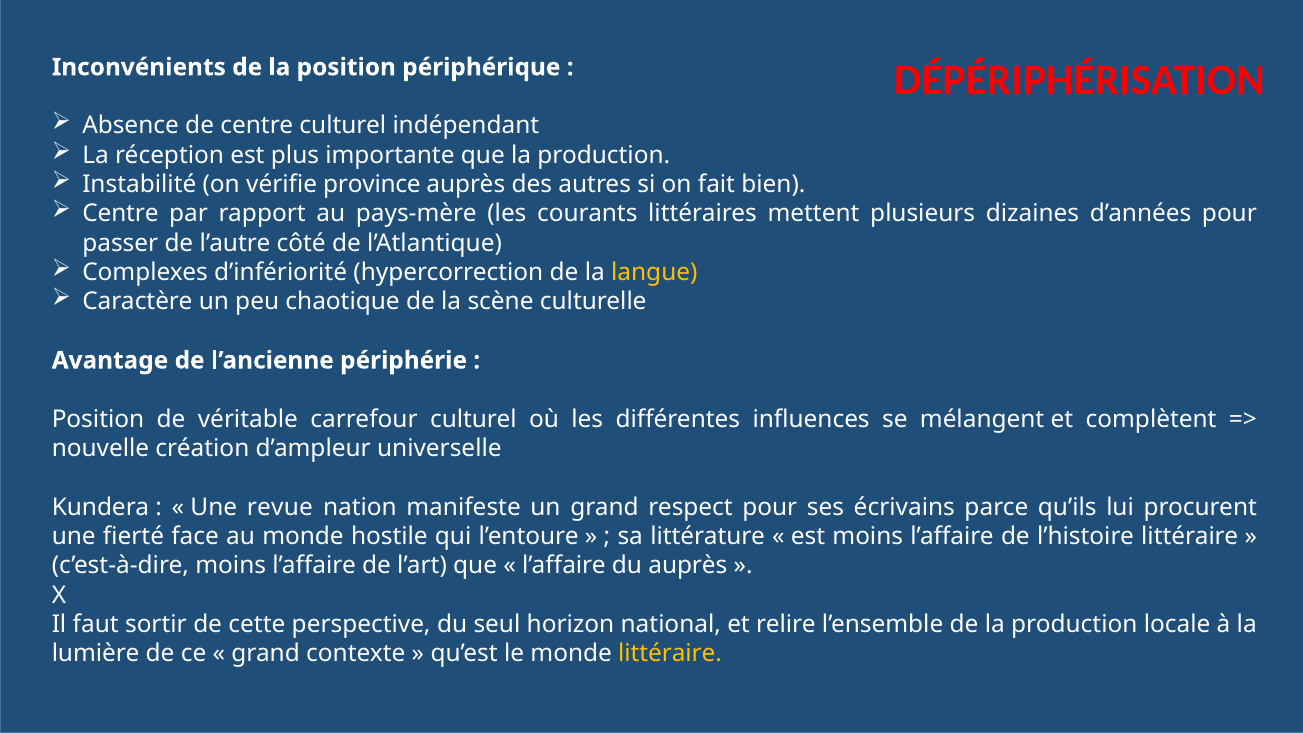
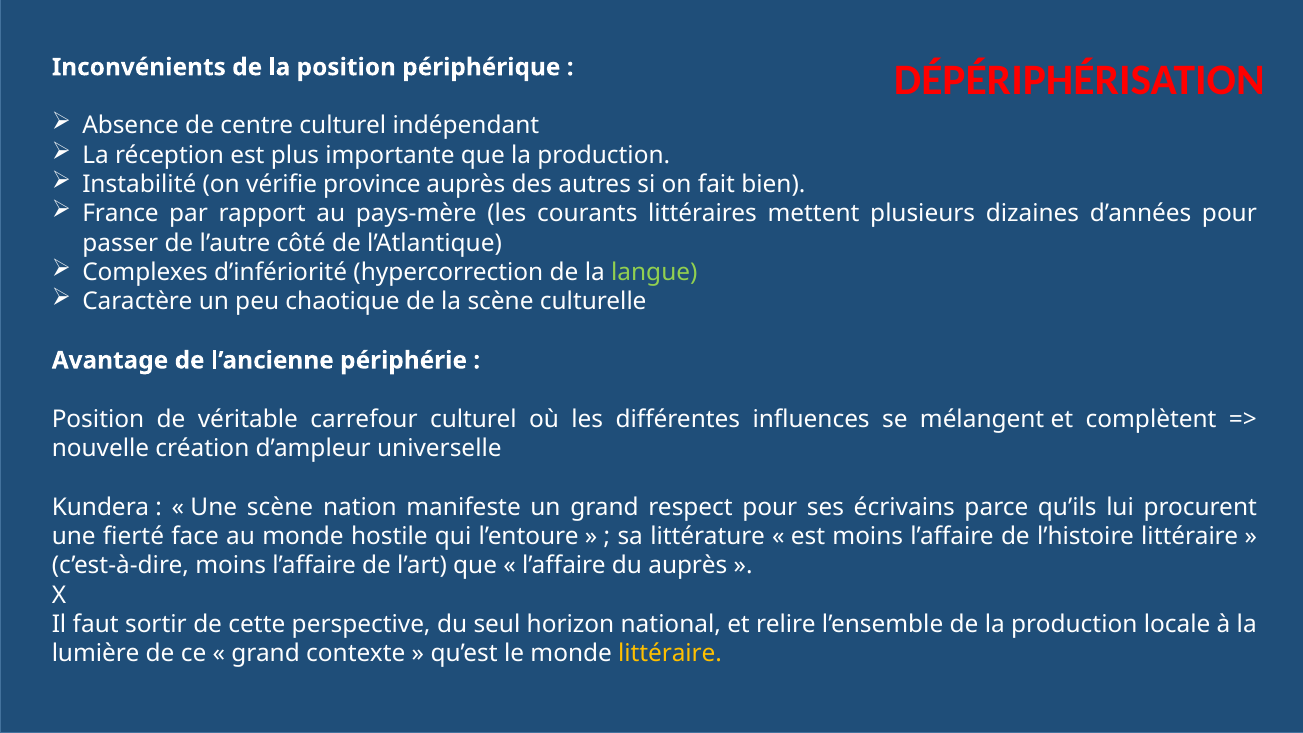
Centre: Centre -> France (120, 214)
langue colour: yellow -> light green (654, 272)
Une revue: revue -> scène (280, 507)
